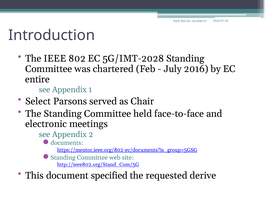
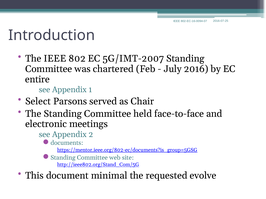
5G/IMT-2028: 5G/IMT-2028 -> 5G/IMT-2007 (133, 59)
specified: specified -> minimal (109, 176)
derive: derive -> evolve (203, 176)
